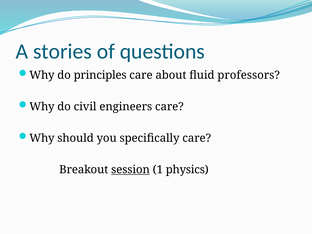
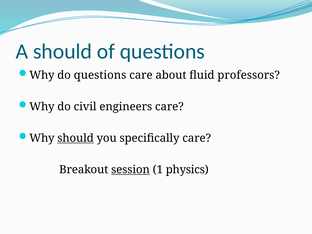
A stories: stories -> should (62, 52)
do principles: principles -> questions (100, 75)
should underline: none -> present (76, 138)
